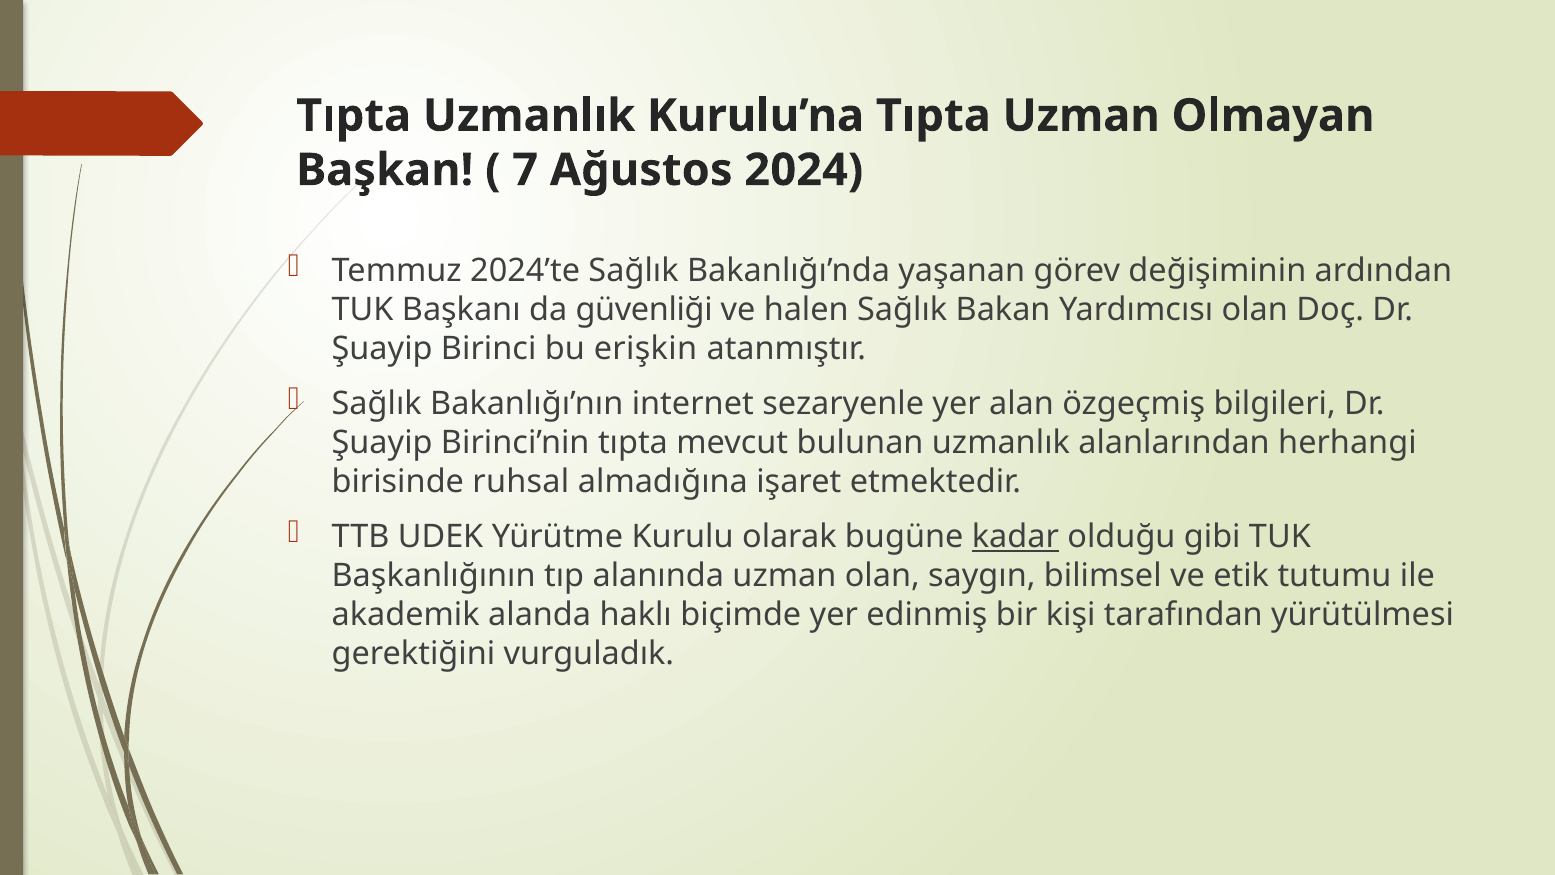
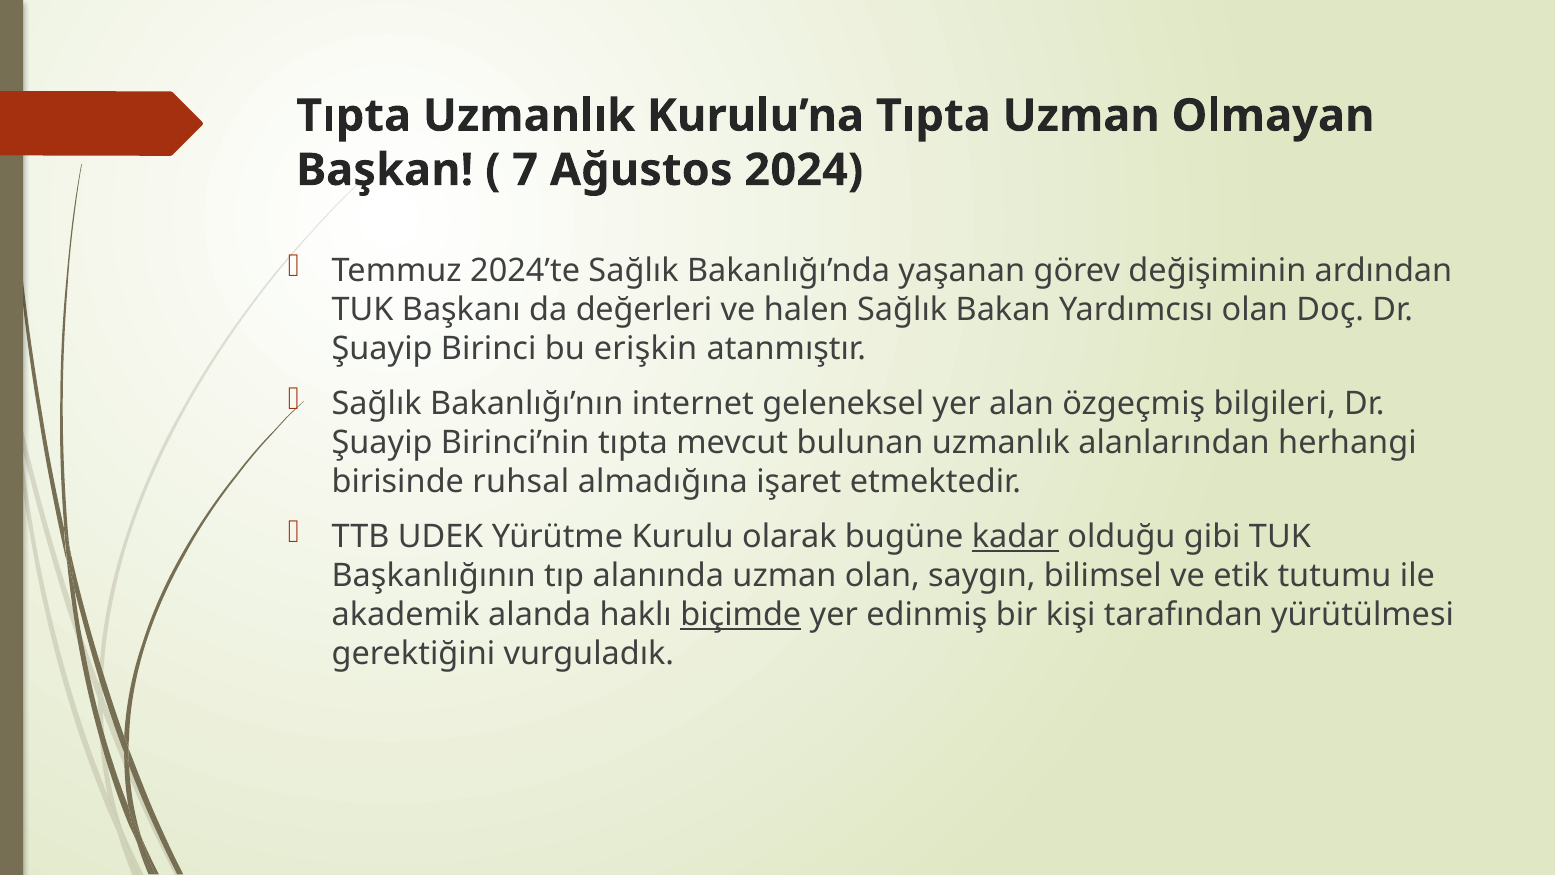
güvenliği: güvenliği -> değerleri (644, 310)
sezaryenle: sezaryenle -> geleneksel (843, 404)
biçimde underline: none -> present (741, 614)
